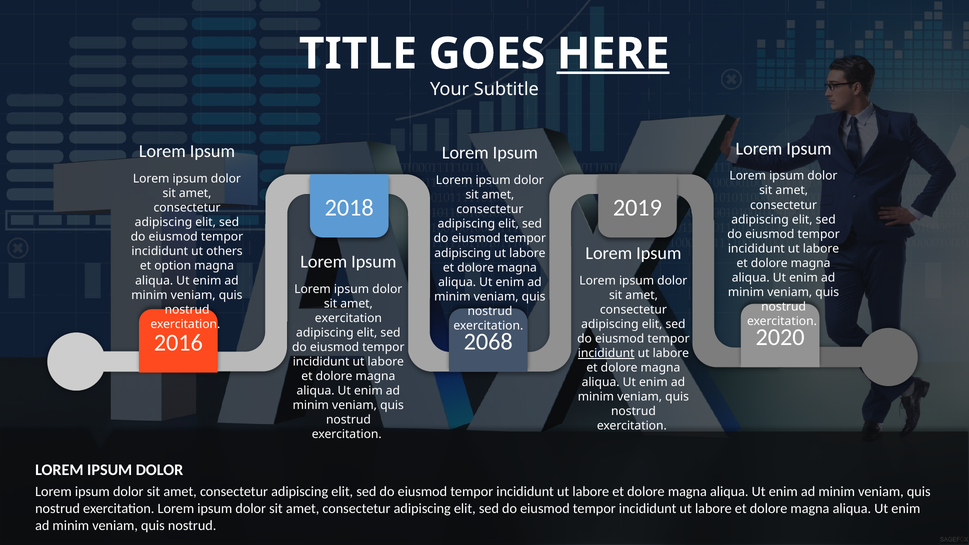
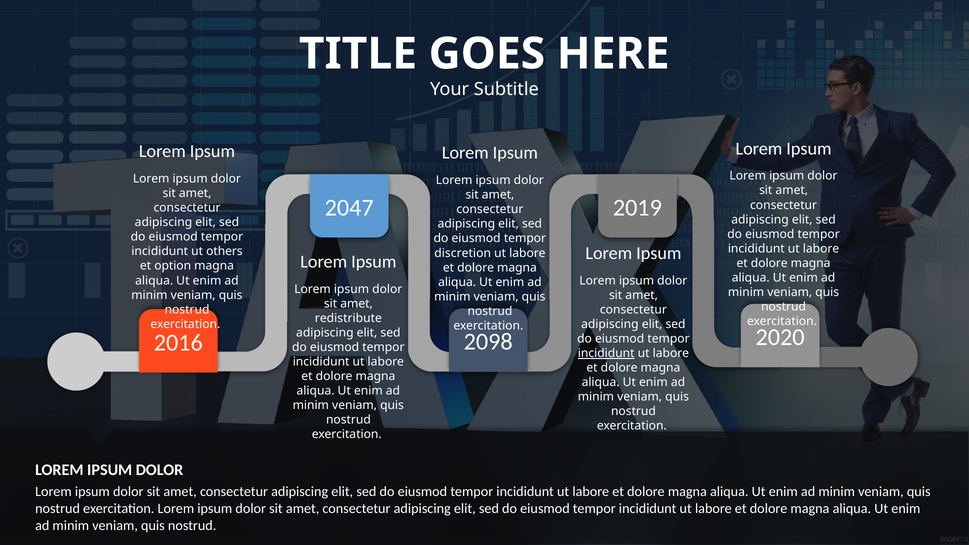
HERE underline: present -> none (613, 54)
2018: 2018 -> 2047 (349, 208)
adipiscing: adipiscing -> discretion (463, 253)
exercitation: exercitation -> redistribute (348, 318)
2068: 2068 -> 2098 (488, 342)
